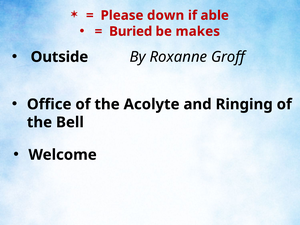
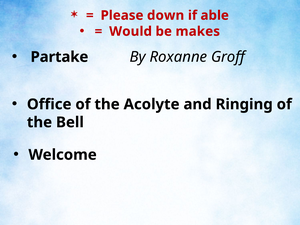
Buried: Buried -> Would (131, 31)
Outside: Outside -> Partake (59, 57)
